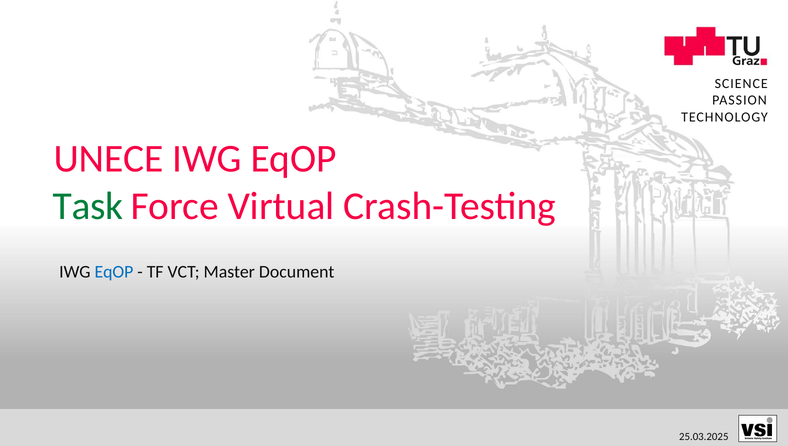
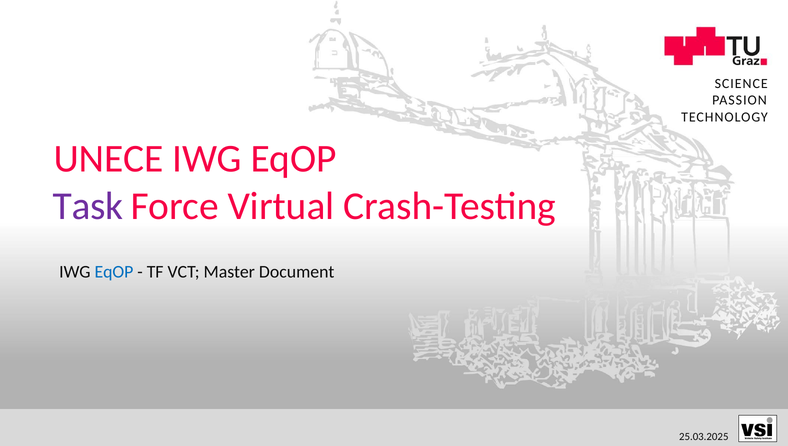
Task colour: green -> purple (88, 206)
